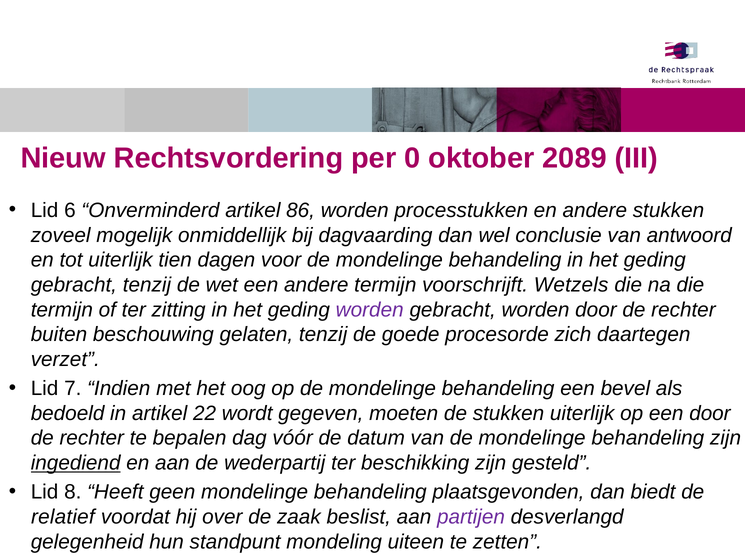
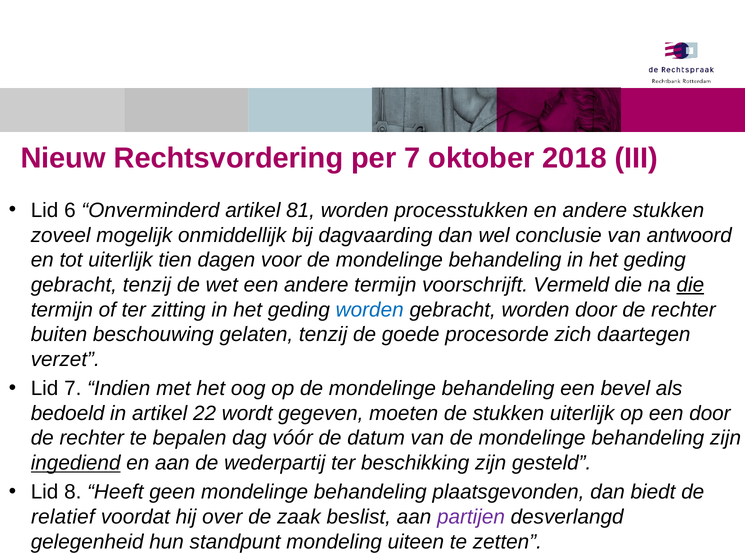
per 0: 0 -> 7 (412, 158)
2089: 2089 -> 2018 (575, 158)
86: 86 -> 81 (301, 210)
Wetzels: Wetzels -> Vermeld (571, 285)
die underline: none -> present (690, 285)
worden colour: purple -> blue (370, 310)
